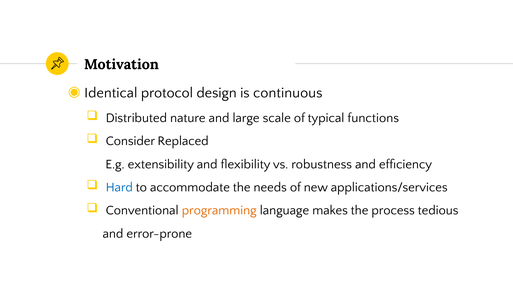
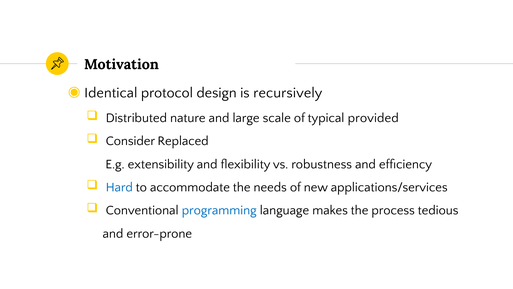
continuous: continuous -> recursively (288, 93)
functions: functions -> provided (373, 118)
programming colour: orange -> blue (219, 210)
